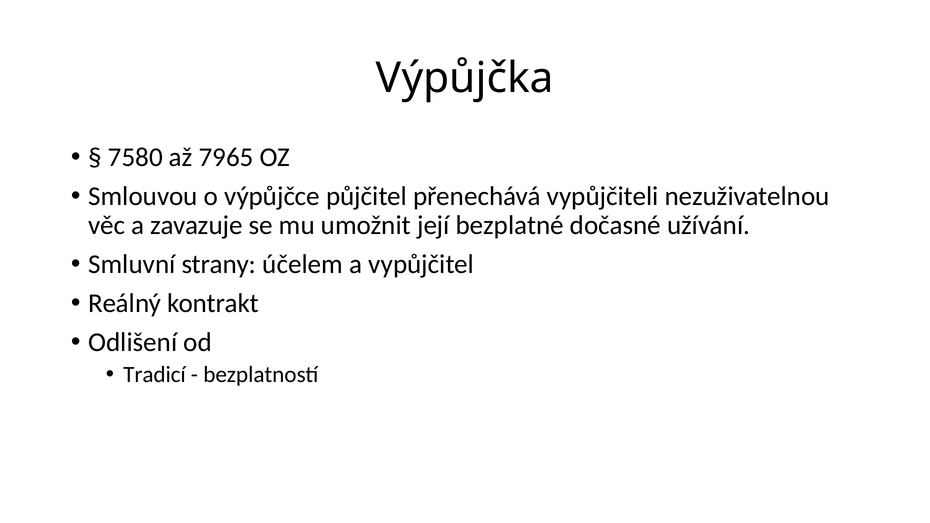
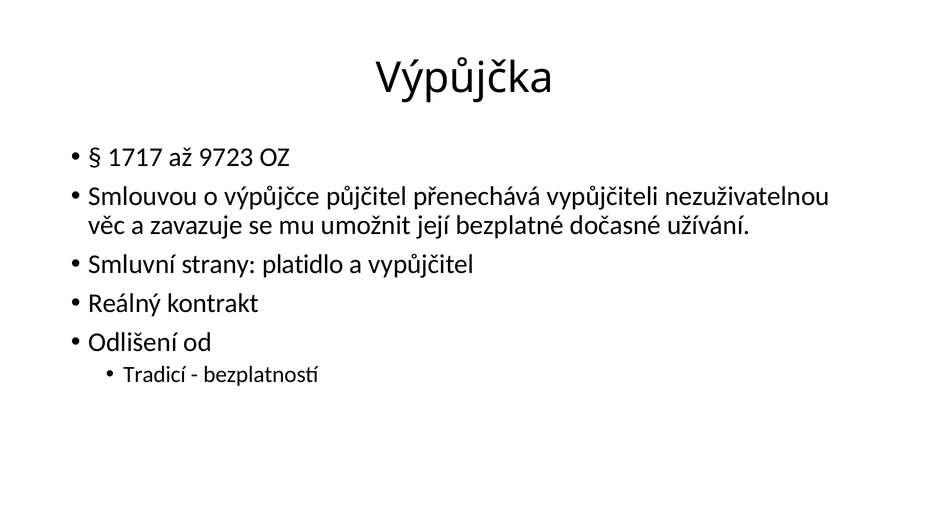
7580: 7580 -> 1717 (135, 157)
7965: 7965 -> 9723 (226, 157)
účelem: účelem -> platidlo (303, 265)
